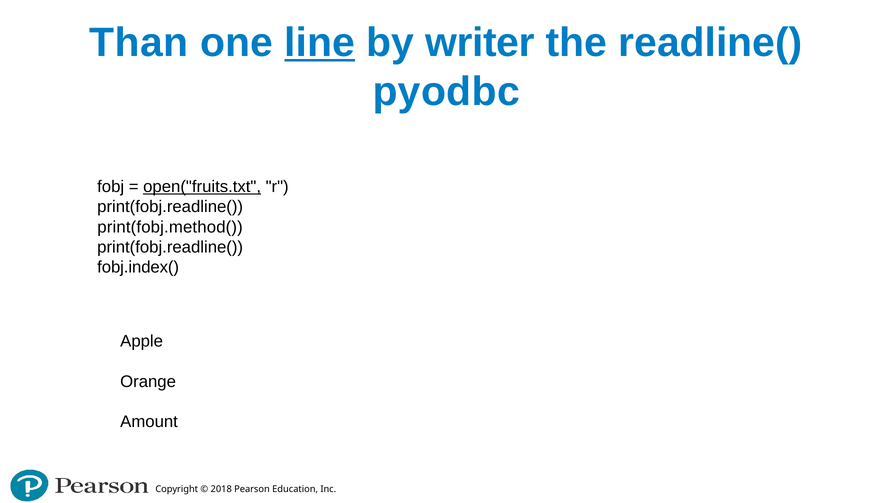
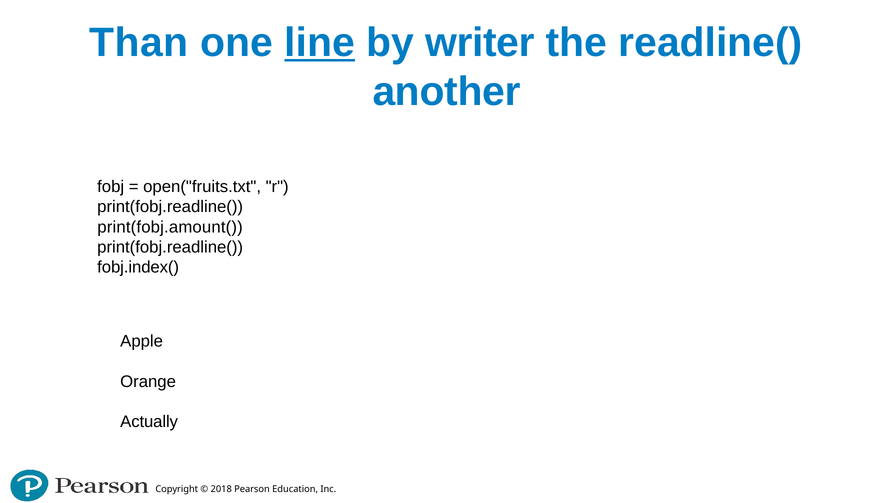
pyodbc: pyodbc -> another (447, 92)
open("fruits.txt underline: present -> none (202, 187)
print(fobj.method(: print(fobj.method( -> print(fobj.amount( (170, 227)
Amount: Amount -> Actually (149, 421)
